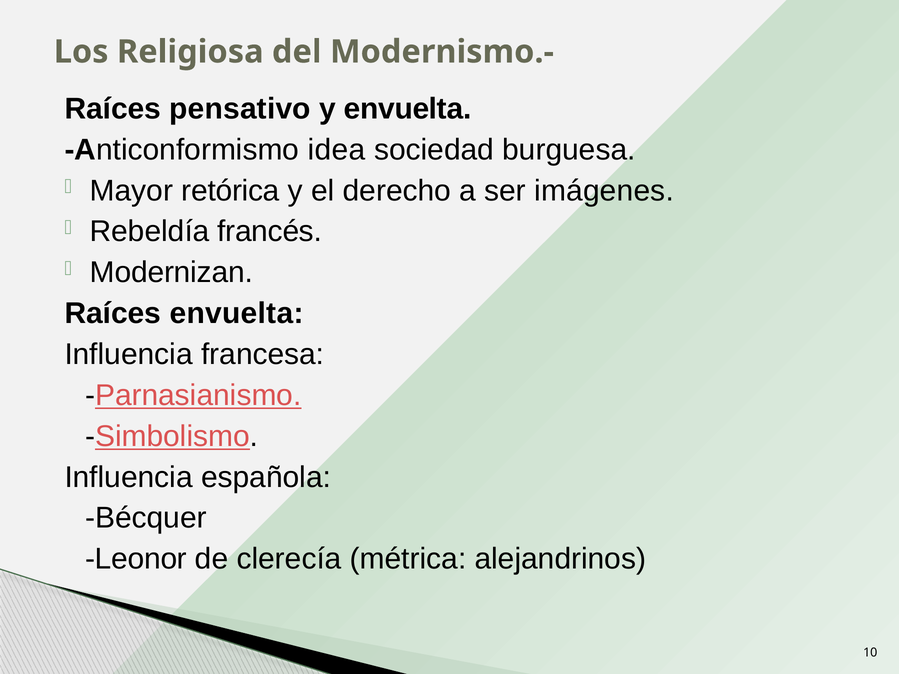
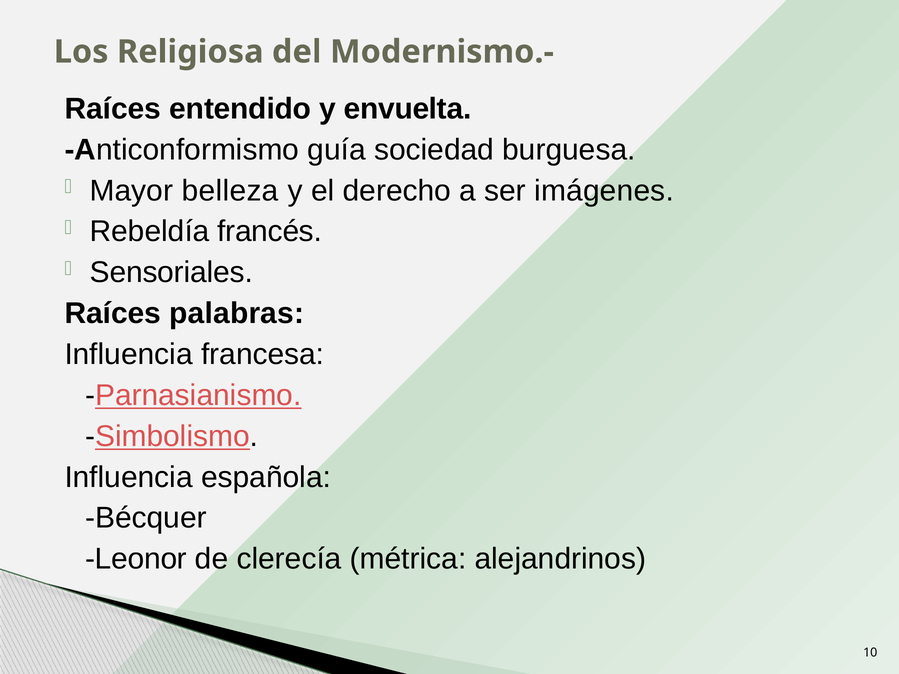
pensativo: pensativo -> entendido (240, 109)
idea: idea -> guía (337, 150)
retórica: retórica -> belleza (230, 191)
Modernizan: Modernizan -> Sensoriales (171, 273)
Raíces envuelta: envuelta -> palabras (237, 314)
